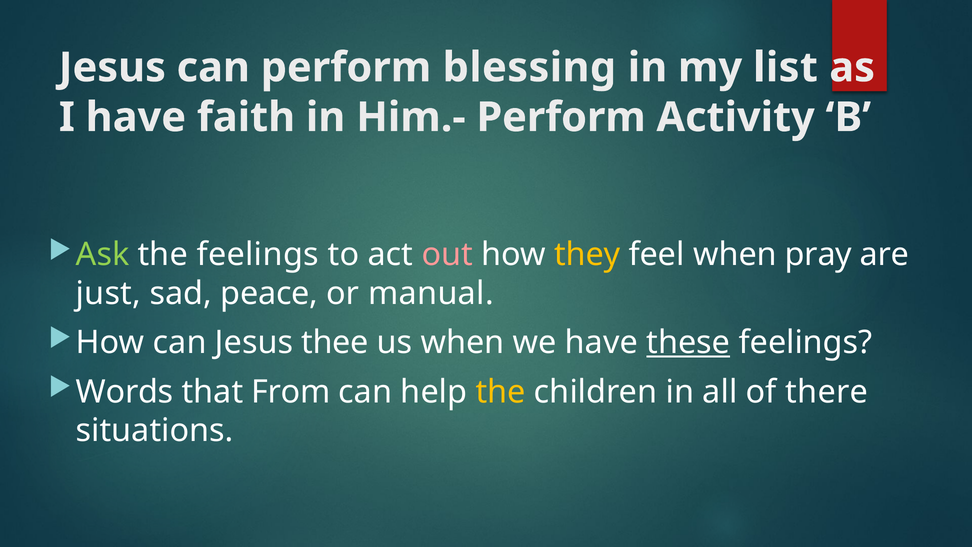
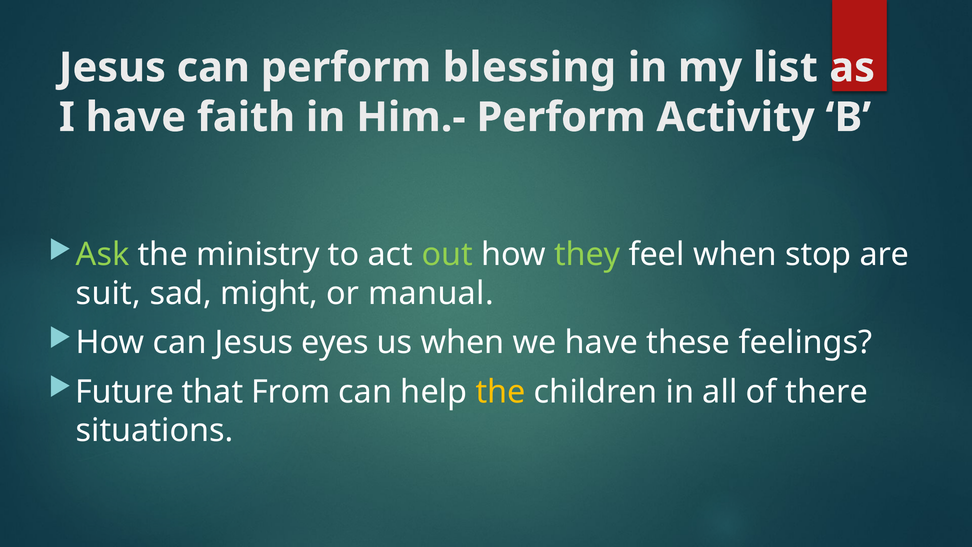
the feelings: feelings -> ministry (258, 255)
out colour: pink -> light green (447, 255)
they colour: yellow -> light green (587, 255)
pray: pray -> stop (818, 255)
just: just -> suit (108, 294)
peace: peace -> might (269, 294)
thee: thee -> eyes (335, 343)
these underline: present -> none (688, 343)
Words: Words -> Future (125, 392)
